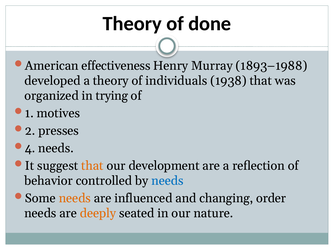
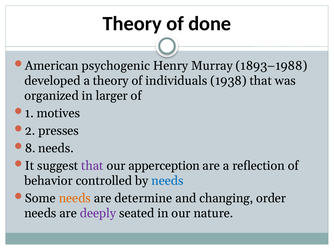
effectiveness: effectiveness -> psychogenic (116, 66)
trying: trying -> larger (112, 96)
4: 4 -> 8 (30, 149)
that colour: orange -> purple (92, 166)
development: development -> apperception (164, 166)
influenced: influenced -> determine (143, 199)
deeply colour: orange -> purple (98, 214)
